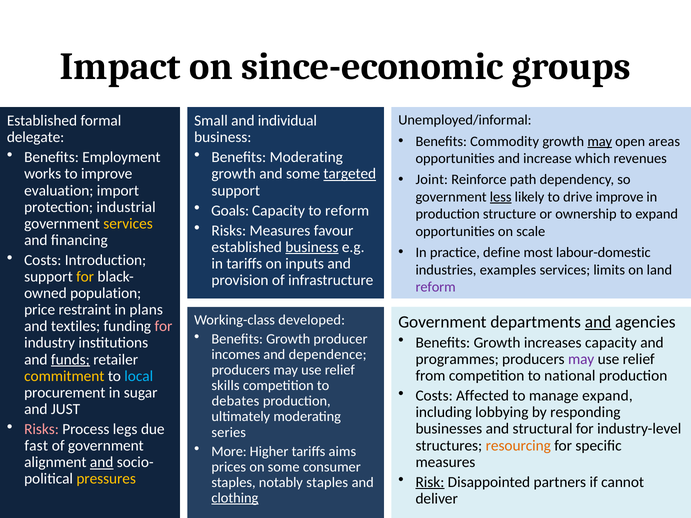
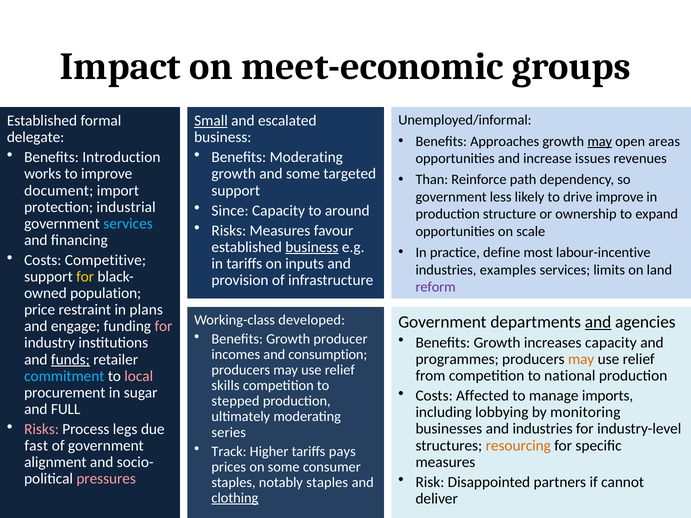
since-economic: since-economic -> meet-economic (372, 67)
Small underline: none -> present (211, 121)
individual: individual -> escalated (287, 121)
Commodity: Commodity -> Approaches (505, 141)
Employment: Employment -> Introduction (121, 157)
which: which -> issues (593, 159)
targeted underline: present -> none (350, 174)
Joint: Joint -> Than (432, 180)
evaluation: evaluation -> document (59, 191)
less underline: present -> none (501, 197)
Goals: Goals -> Since (230, 211)
to reform: reform -> around (347, 211)
services colour: yellow -> light blue (128, 224)
labour-domestic: labour-domestic -> labour-incentive (603, 253)
Introduction: Introduction -> Competitive (105, 260)
textiles: textiles -> engage (76, 327)
dependence: dependence -> consumption (328, 355)
may colour: purple -> orange (581, 359)
commitment colour: yellow -> light blue (64, 376)
local colour: light blue -> pink (139, 376)
manage expand: expand -> imports (608, 396)
debates: debates -> stepped (235, 401)
JUST: JUST -> FULL (66, 409)
responding: responding -> monitoring (585, 413)
and structural: structural -> industries (543, 429)
More: More -> Track (229, 451)
aims: aims -> pays (342, 451)
and underline: present -> none (102, 463)
Risk underline: present -> none (430, 482)
pressures colour: yellow -> pink (106, 479)
